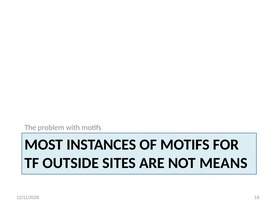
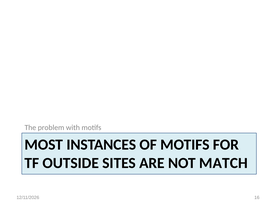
MEANS: MEANS -> MATCH (223, 163)
